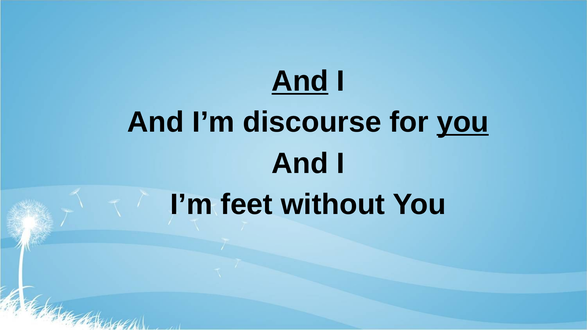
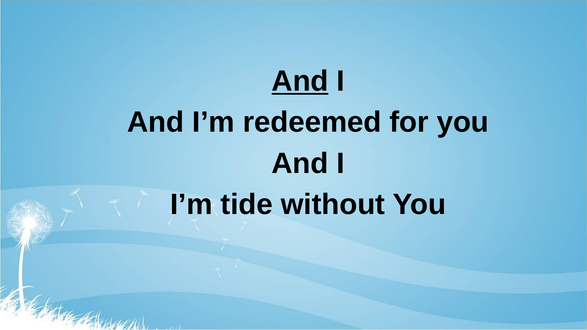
discourse: discourse -> redeemed (312, 122)
you underline: present -> none (463, 122)
feet: feet -> tide (247, 205)
